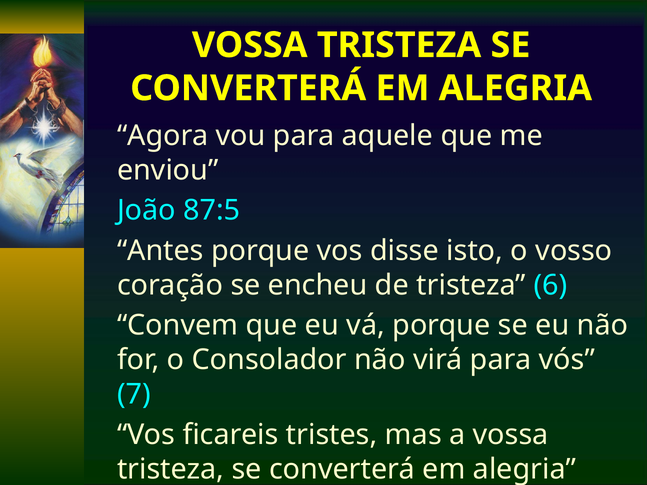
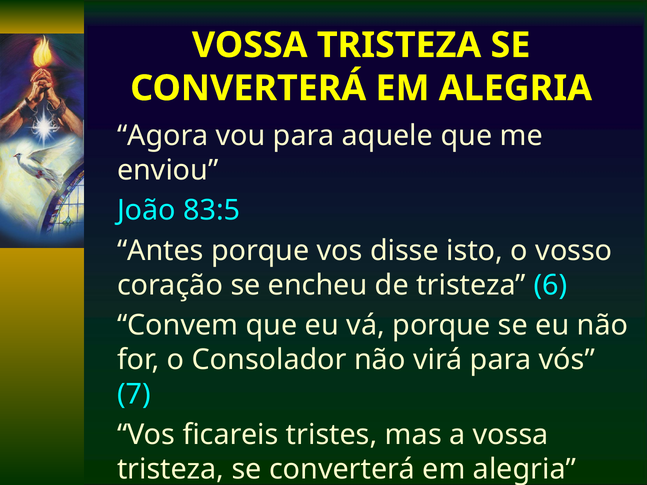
87:5: 87:5 -> 83:5 (212, 211)
